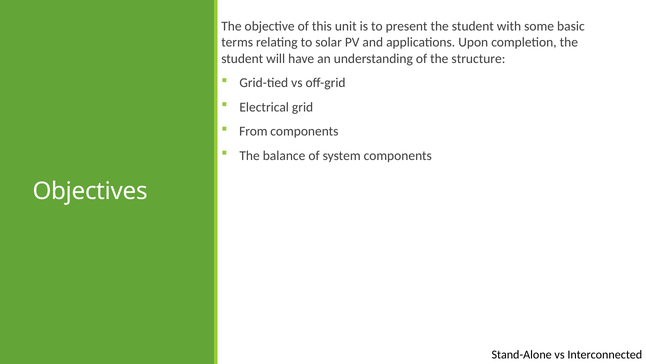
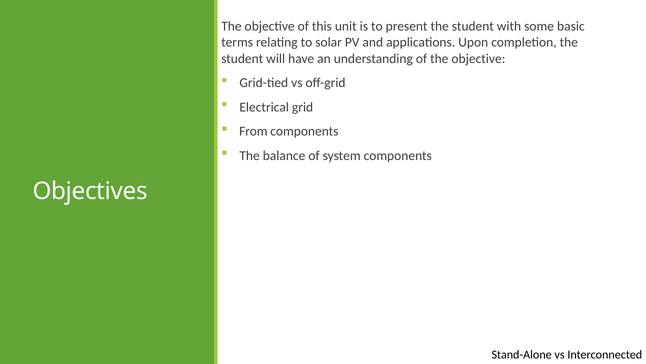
of the structure: structure -> objective (478, 58)
